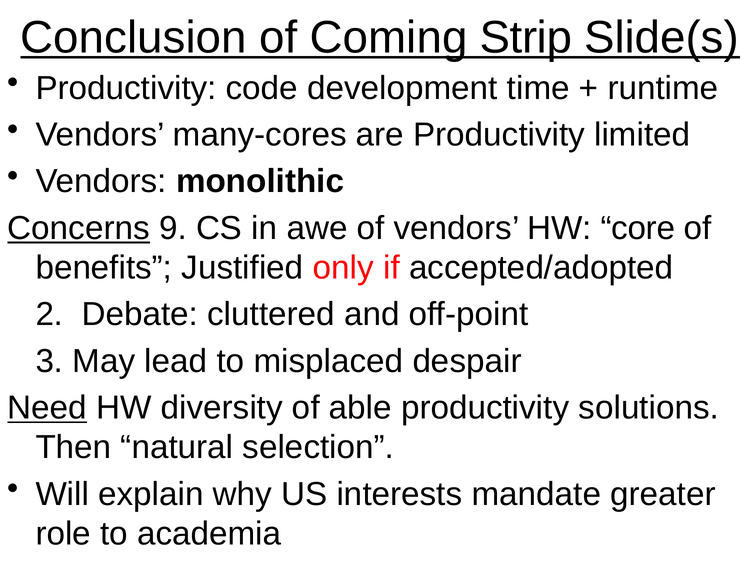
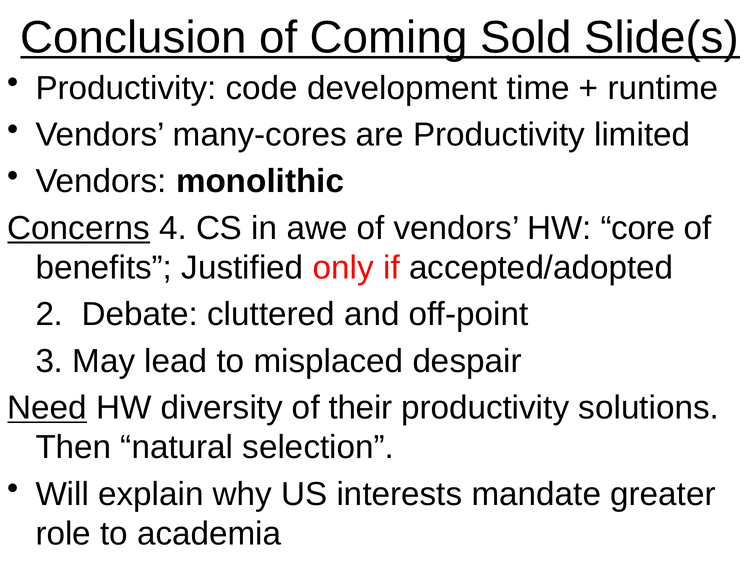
Strip: Strip -> Sold (526, 37)
9: 9 -> 4 (173, 228)
able: able -> their (361, 408)
